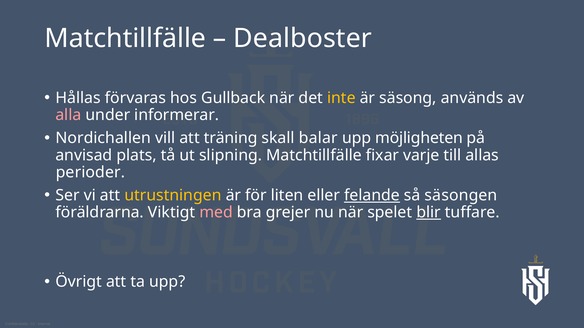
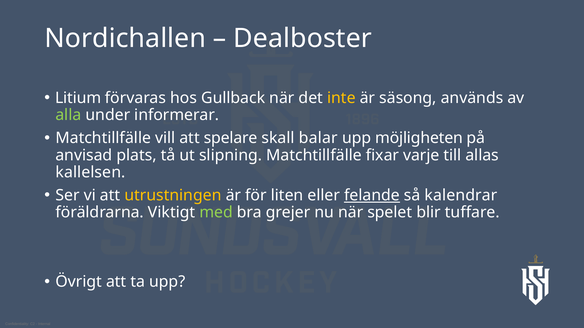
Matchtillfälle: Matchtillfälle -> Nordichallen (125, 39)
Hållas: Hållas -> Litium (78, 98)
alla colour: pink -> light green (68, 115)
Nordichallen: Nordichallen -> Matchtillfälle (103, 138)
träning: träning -> spelare (231, 138)
perioder: perioder -> kallelsen (90, 172)
säsongen: säsongen -> kalendrar (461, 196)
med colour: pink -> light green (216, 213)
blir underline: present -> none (429, 213)
